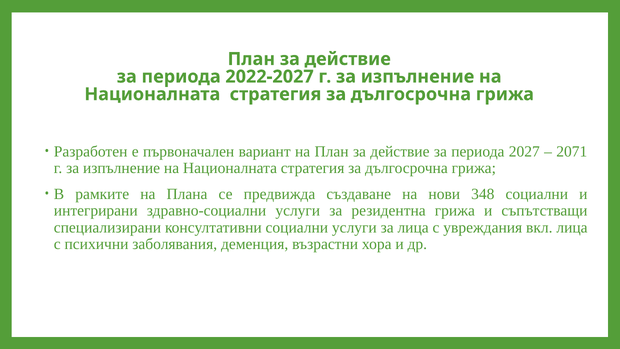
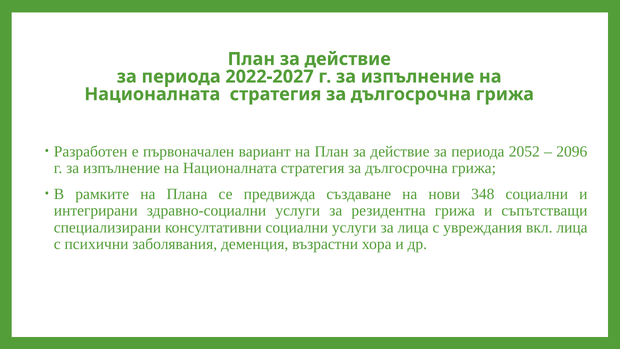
2027: 2027 -> 2052 (524, 151)
2071: 2071 -> 2096 (572, 151)
